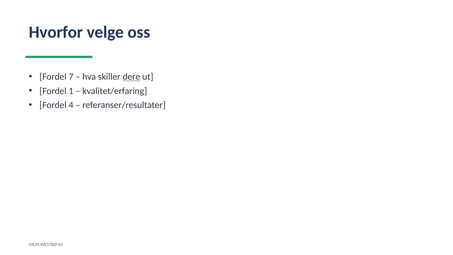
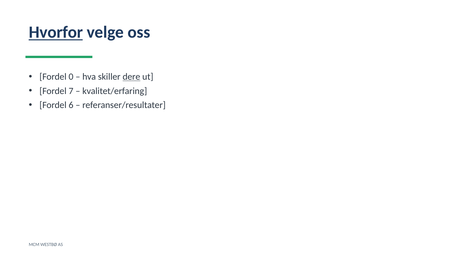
Hvorfor underline: none -> present (56, 32)
7: 7 -> 0 (71, 77)
1: 1 -> 7 (71, 91)
4: 4 -> 6 (71, 105)
